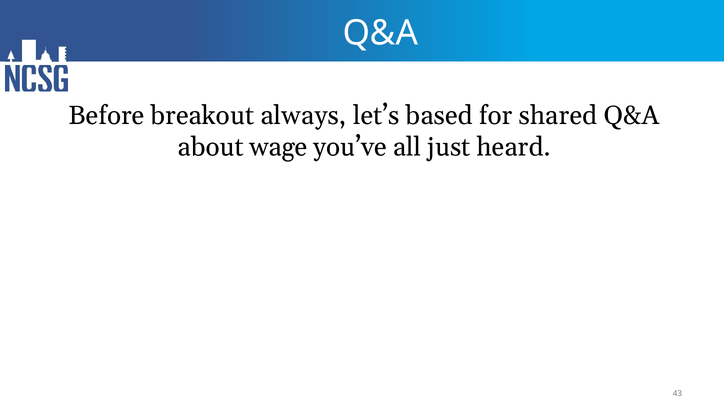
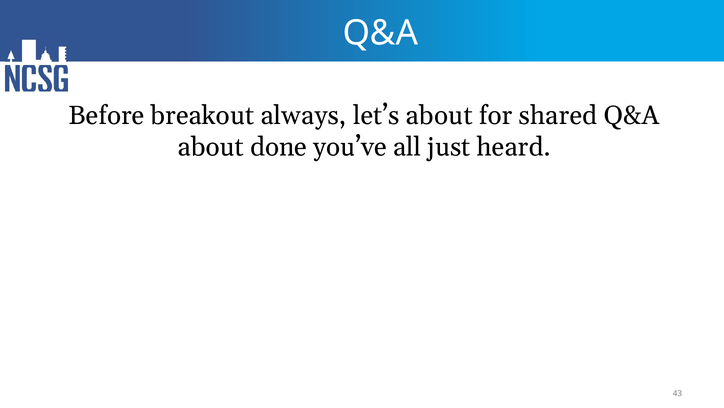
let’s based: based -> about (439, 115)
wage: wage -> done (279, 147)
